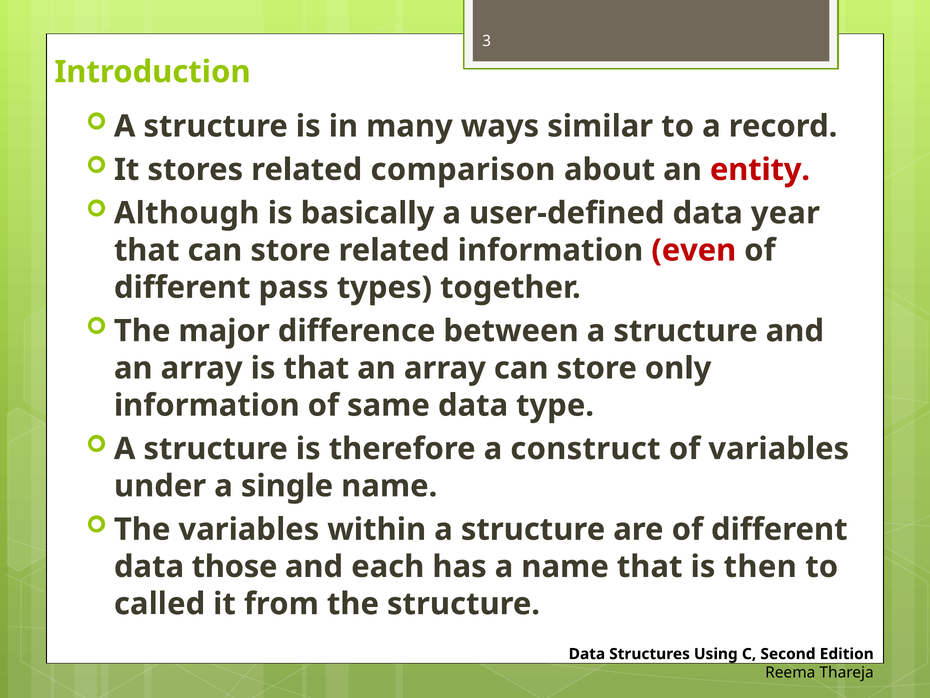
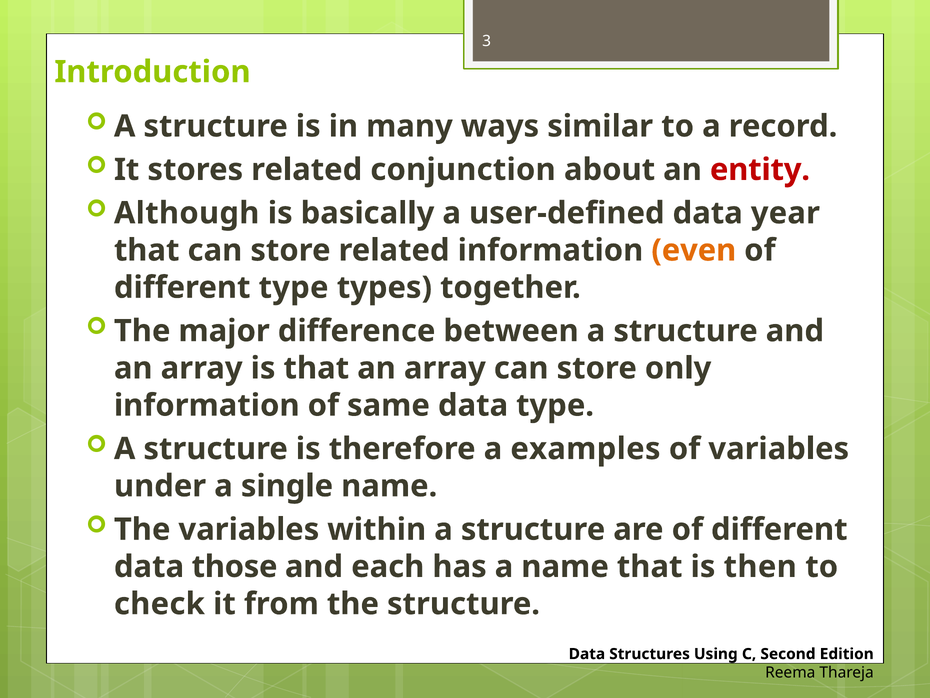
comparison: comparison -> conjunction (463, 170)
even colour: red -> orange (694, 250)
different pass: pass -> type (294, 287)
construct: construct -> examples (585, 449)
called: called -> check (159, 604)
